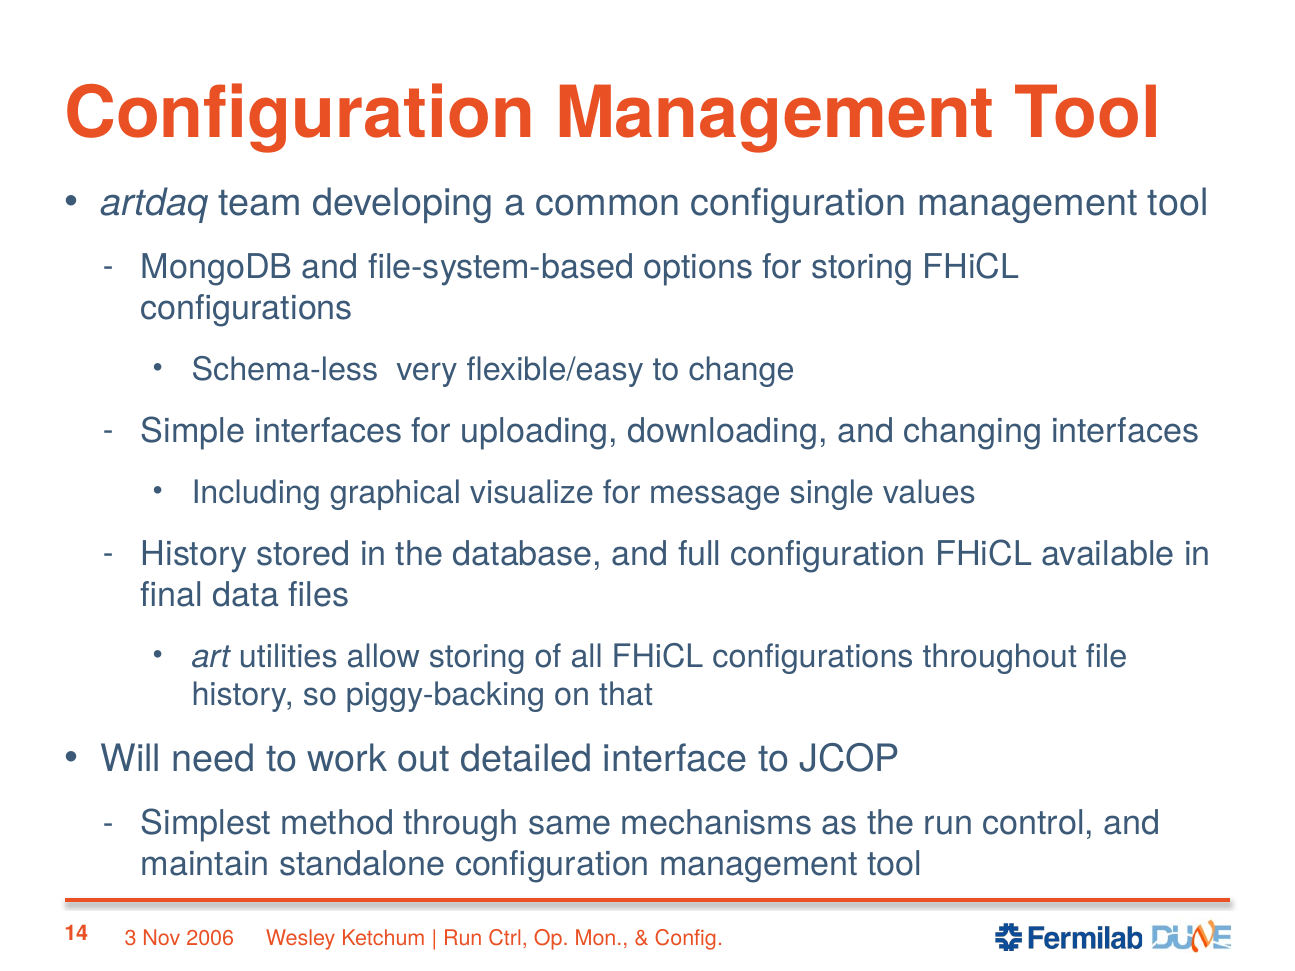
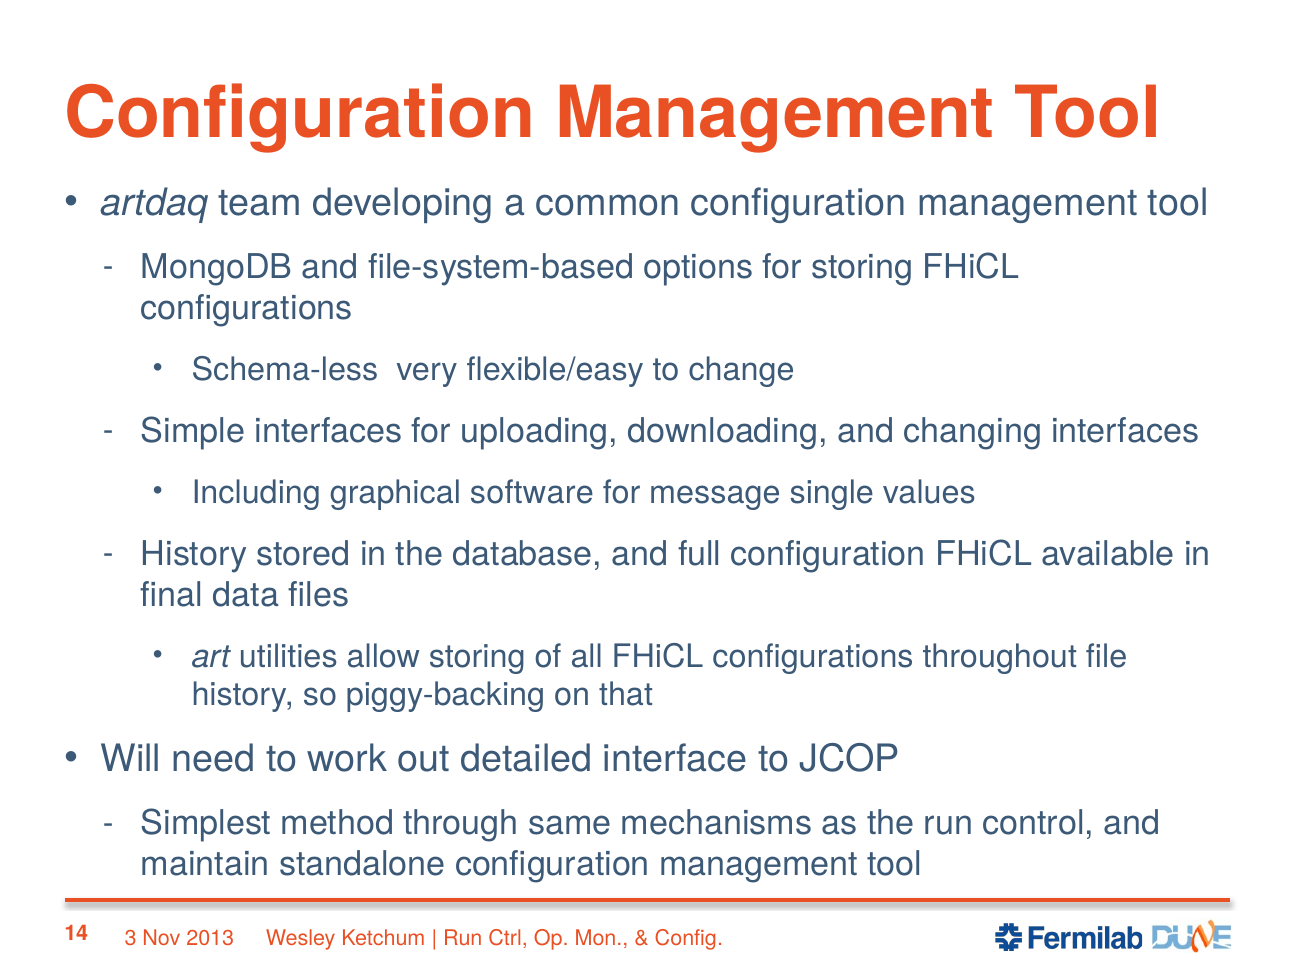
visualize: visualize -> software (532, 493)
2006: 2006 -> 2013 (210, 939)
